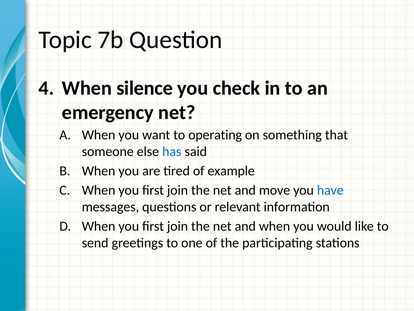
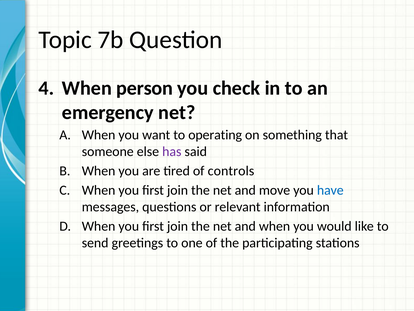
silence: silence -> person (145, 88)
has colour: blue -> purple (172, 151)
example: example -> controls (231, 171)
